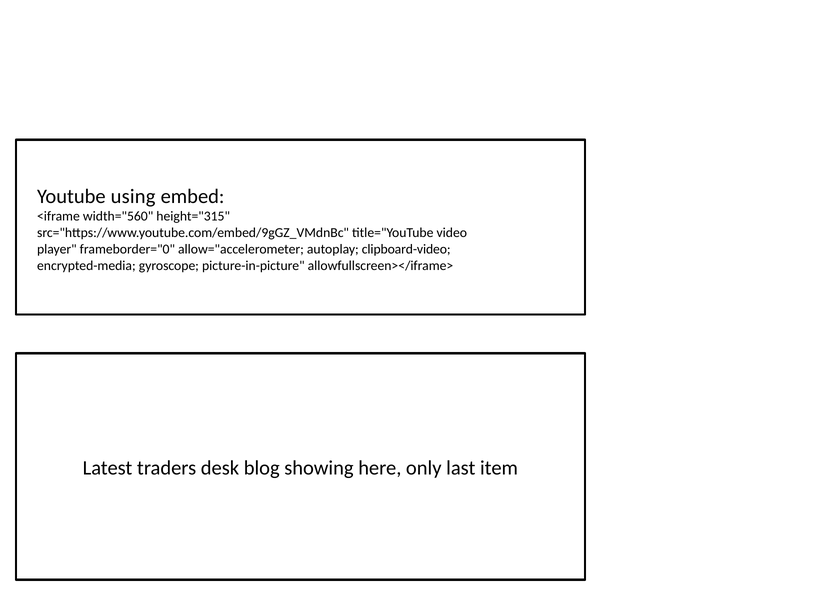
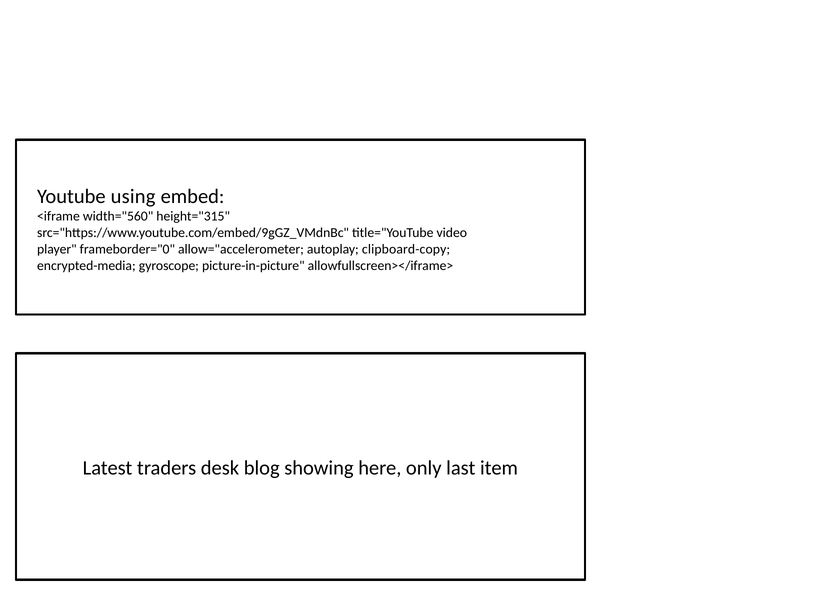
clipboard-video: clipboard-video -> clipboard-copy (406, 249)
